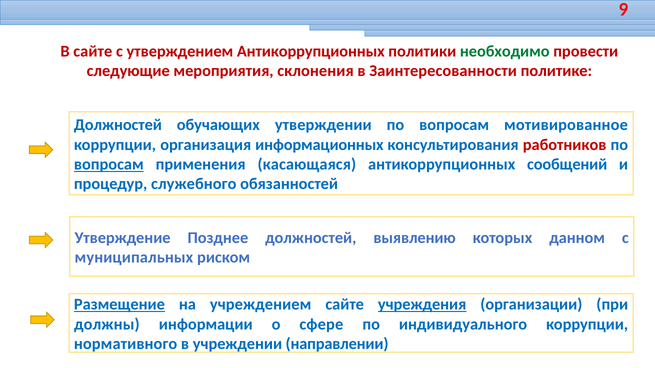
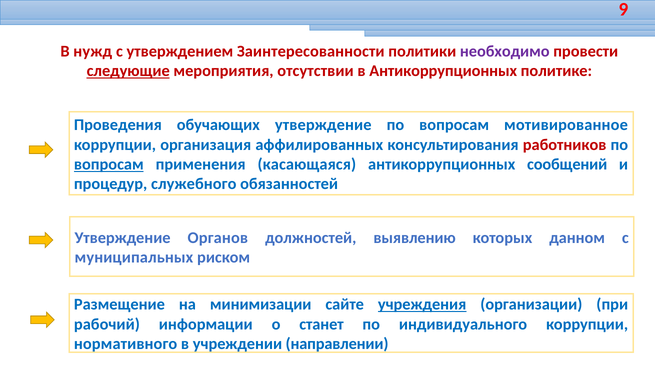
В сайте: сайте -> нужд (93, 51)
утверждением Антикоррупционных: Антикоррупционных -> Заинтересованности (311, 51)
необходимо colour: green -> purple (505, 51)
следующие underline: none -> present (128, 71)
склонения: склонения -> отсутствии (315, 71)
в Заинтересованности: Заинтересованности -> Антикоррупционных (443, 71)
Должностей: Должностей -> Проведения (118, 125)
обучающих утверждении: утверждении -> утверждение (323, 125)
информационных: информационных -> аффилированных (319, 145)
Позднее: Позднее -> Органов (218, 238)
Размещение underline: present -> none (119, 305)
учреждением: учреждением -> минимизации (261, 305)
должны: должны -> рабочий (107, 325)
сфере: сфере -> станет (321, 325)
